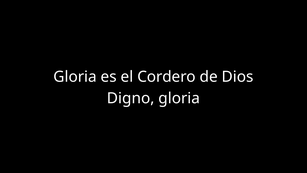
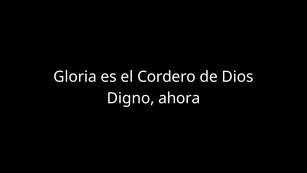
Digno gloria: gloria -> ahora (179, 98)
